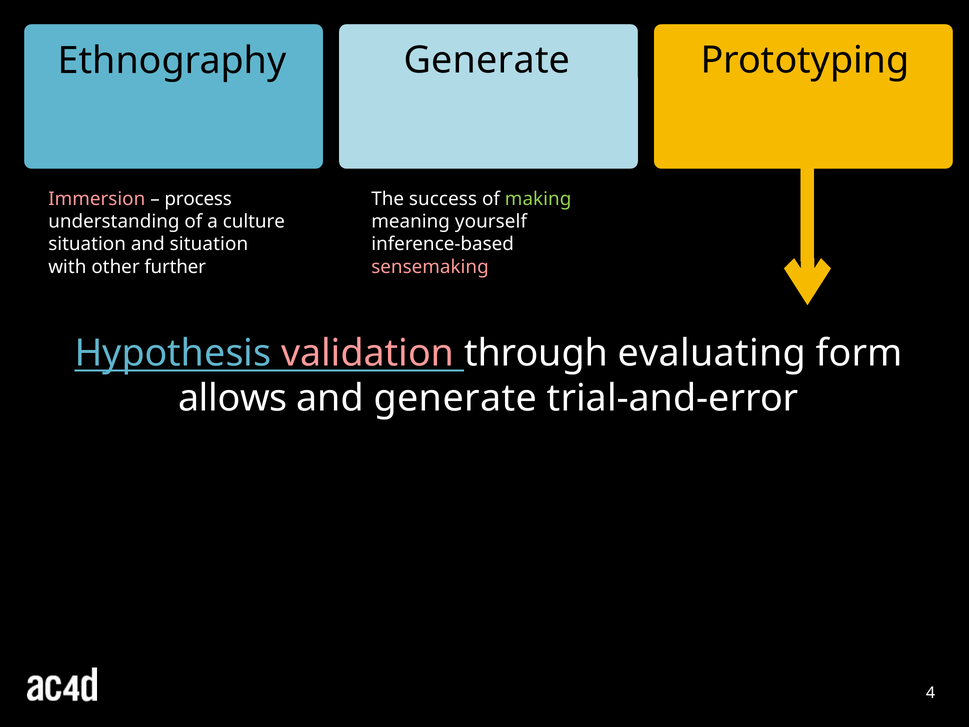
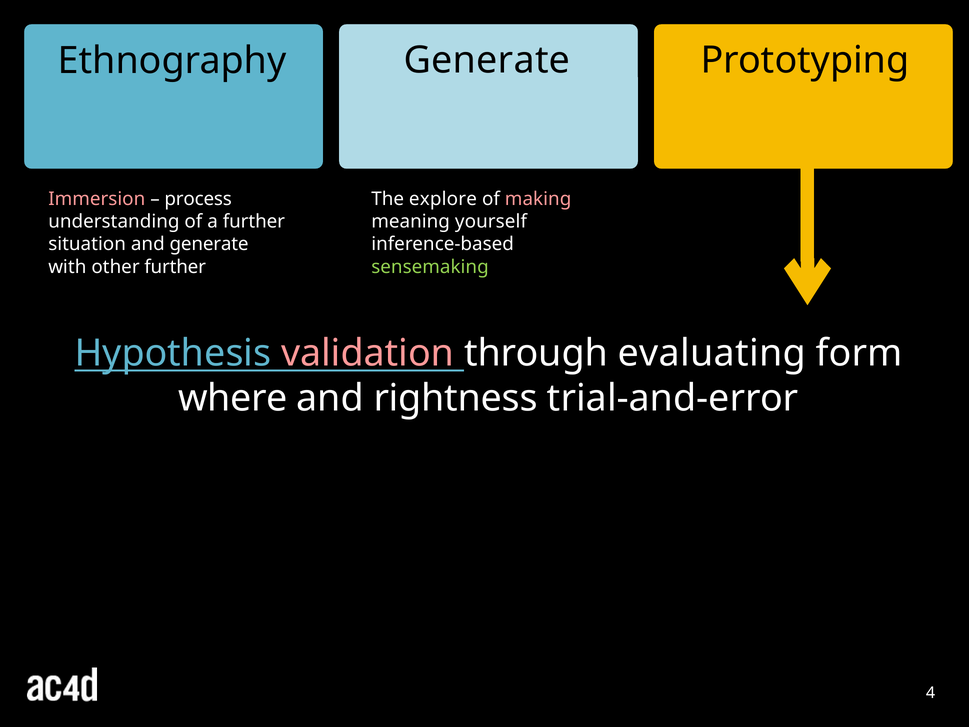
success: success -> explore (443, 199)
making colour: light green -> pink (538, 199)
a culture: culture -> further (254, 221)
and situation: situation -> generate (209, 244)
sensemaking colour: pink -> light green (430, 267)
allows: allows -> where (233, 398)
and generate: generate -> rightness (456, 398)
